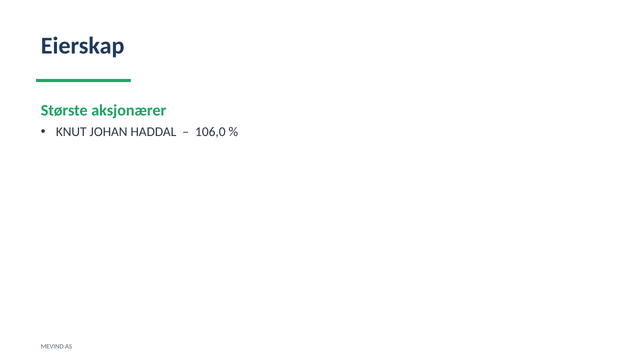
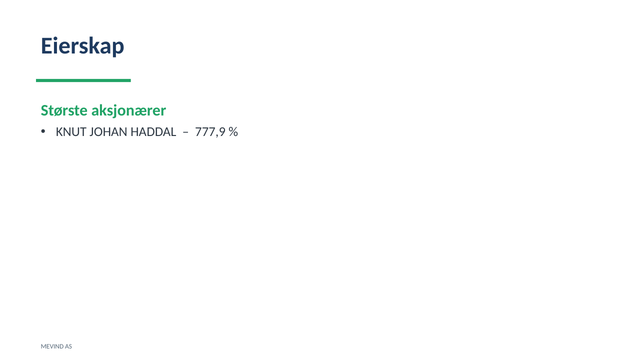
106,0: 106,0 -> 777,9 (210, 132)
